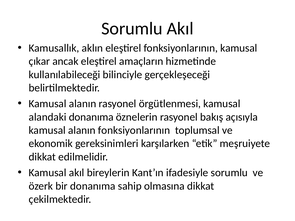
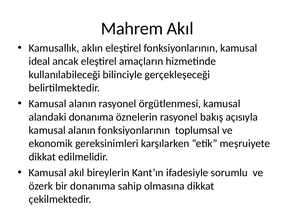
Sorumlu: Sorumlu -> Mahrem (132, 29)
çıkar: çıkar -> ideal (39, 61)
